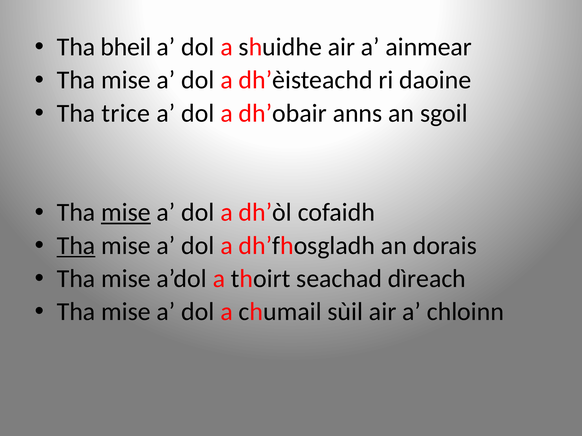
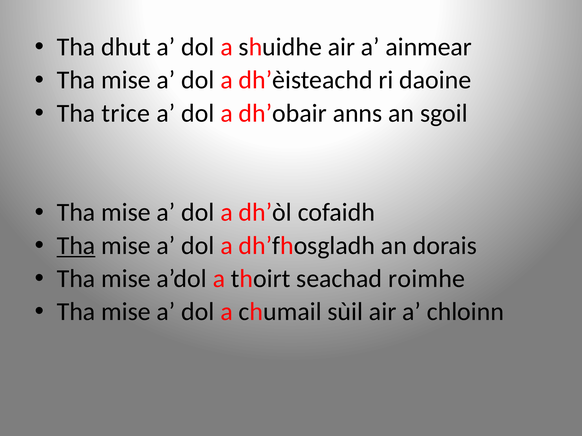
bheil: bheil -> dhut (126, 47)
mise underline: present -> none (126, 213)
dìreach: dìreach -> roimhe (427, 279)
